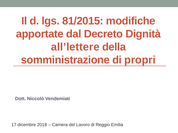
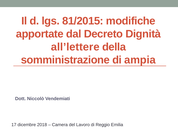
propri: propri -> ampia (140, 60)
